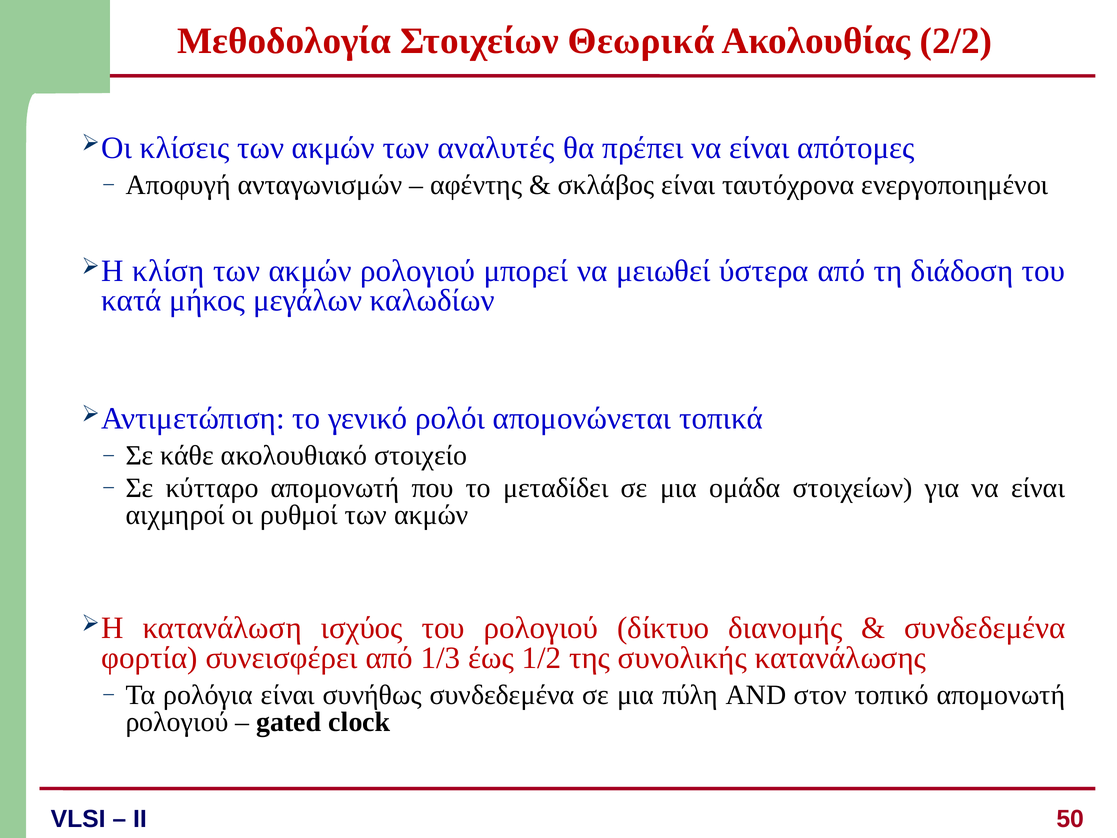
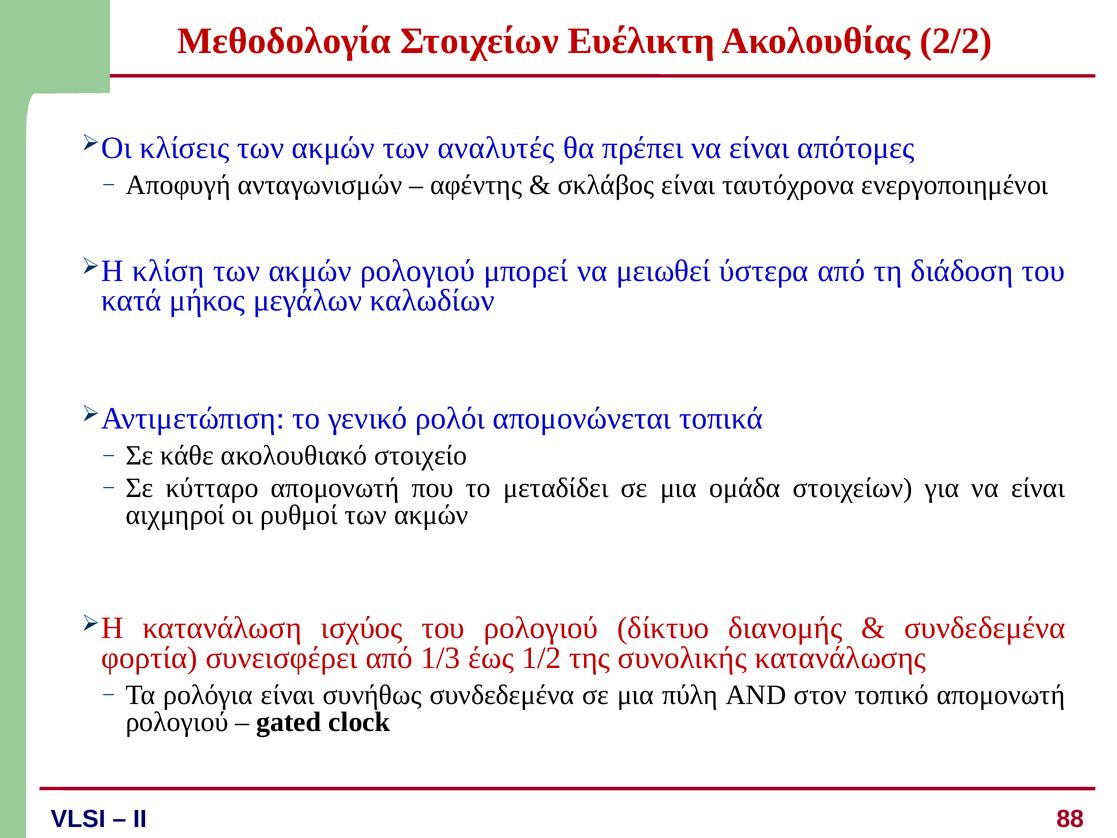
Θεωρικά: Θεωρικά -> Ευέλικτη (641, 41)
50: 50 -> 88 (1070, 819)
